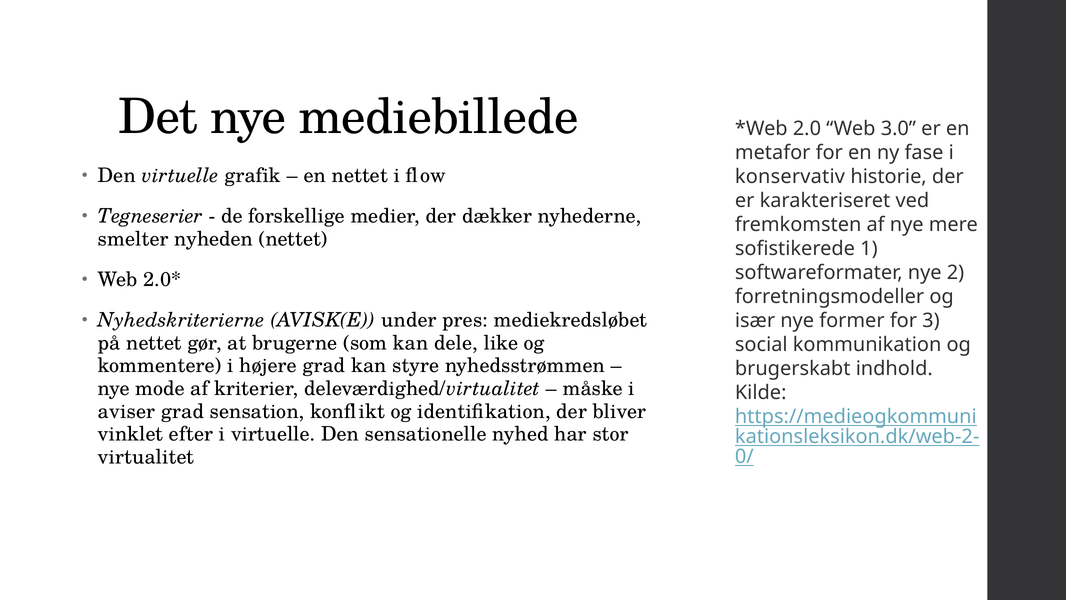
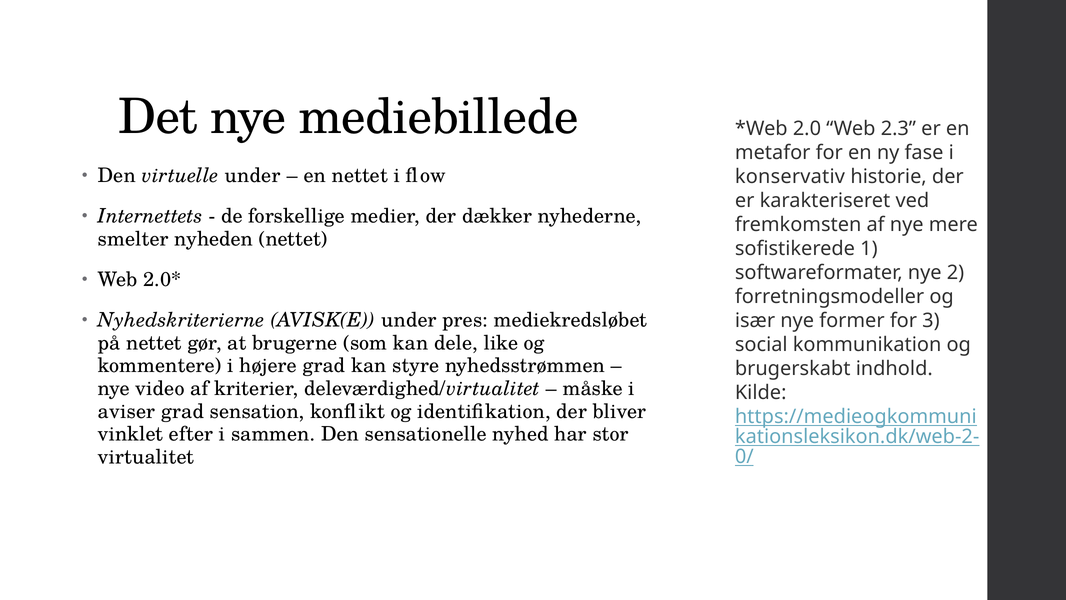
3.0: 3.0 -> 2.3 (898, 128)
virtuelle grafik: grafik -> under (253, 176)
Tegneserier: Tegneserier -> Internettets (150, 216)
mode: mode -> video (160, 388)
i virtuelle: virtuelle -> sammen (273, 434)
